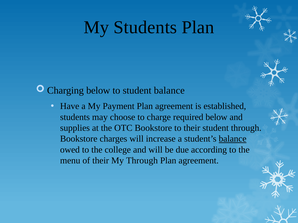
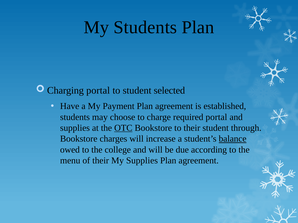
below: below -> portal (98, 91)
student balance: balance -> selected (169, 91)
required below: below -> portal (216, 117)
OTC underline: none -> present (123, 128)
My Through: Through -> Supplies (142, 161)
